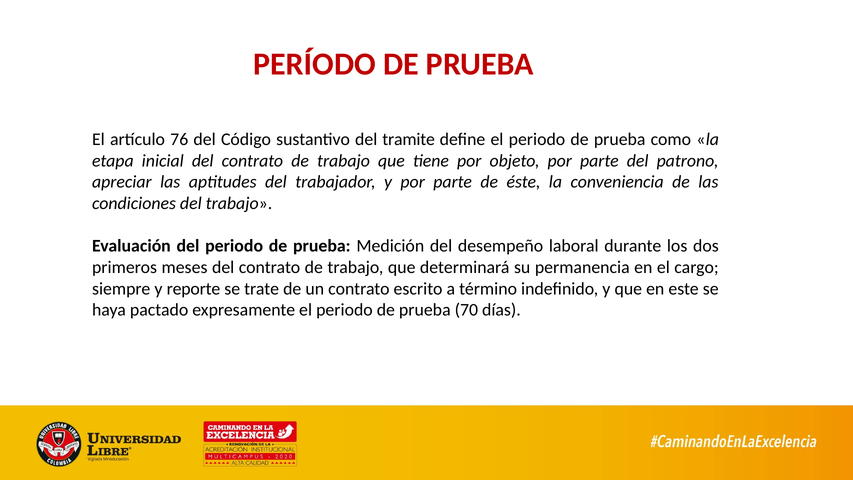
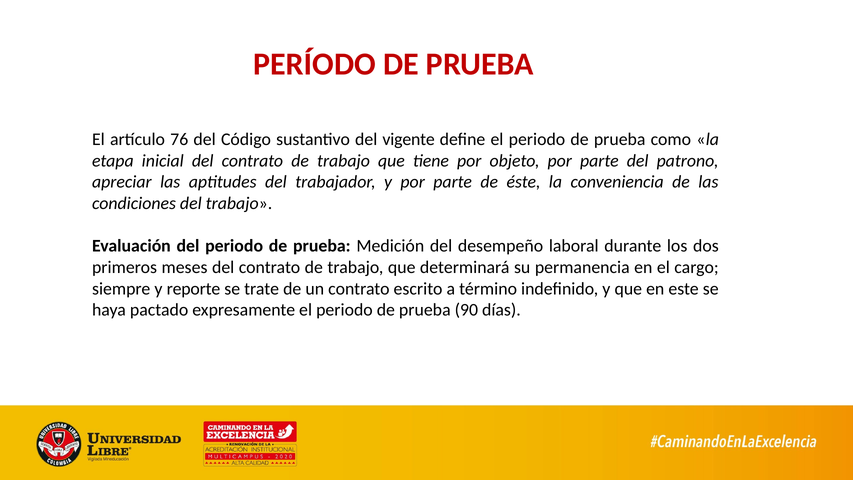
tramite: tramite -> vigente (409, 139)
70: 70 -> 90 (466, 310)
